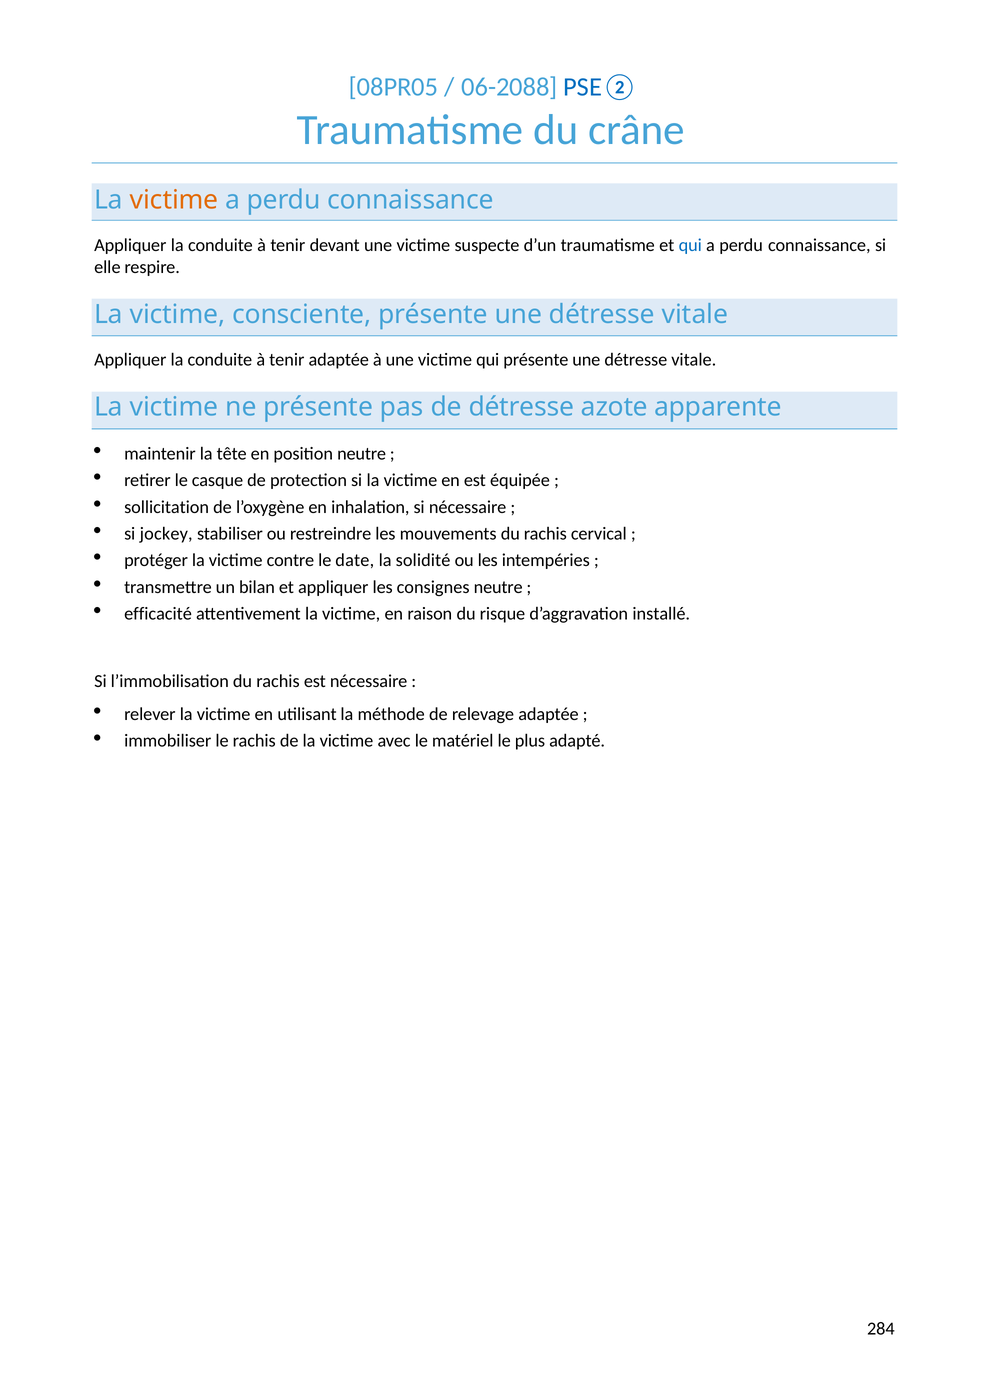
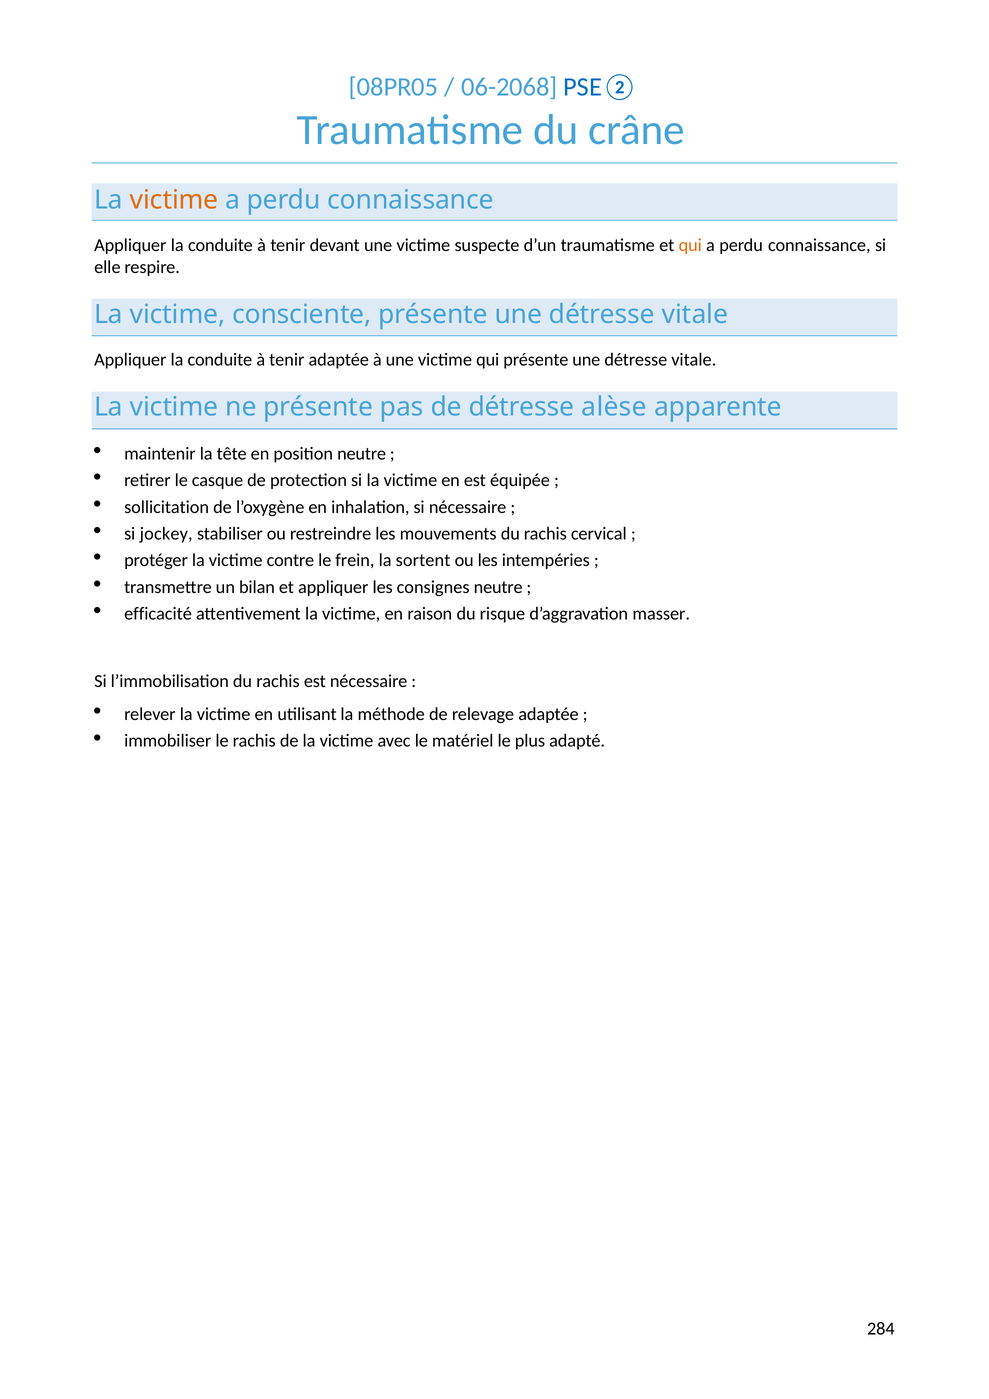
06-2088: 06-2088 -> 06-2068 (509, 87)
qui colour: blue -> orange (690, 245)
azote: azote -> alèse (614, 407)
date: date -> frein (355, 561)
solidité: solidité -> sortent (423, 561)
installé: installé -> masser (661, 614)
